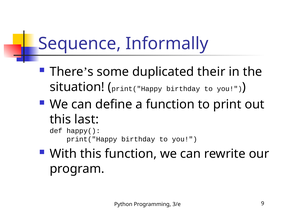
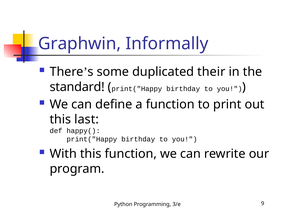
Sequence: Sequence -> Graphwin (80, 44)
situation: situation -> standard (77, 87)
